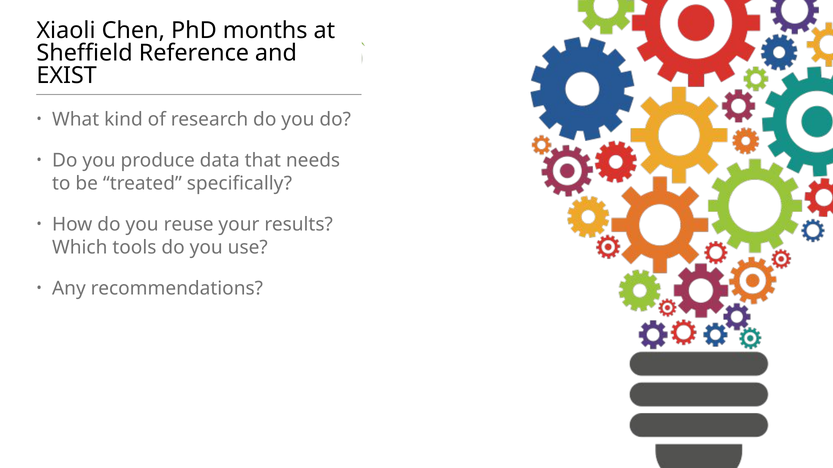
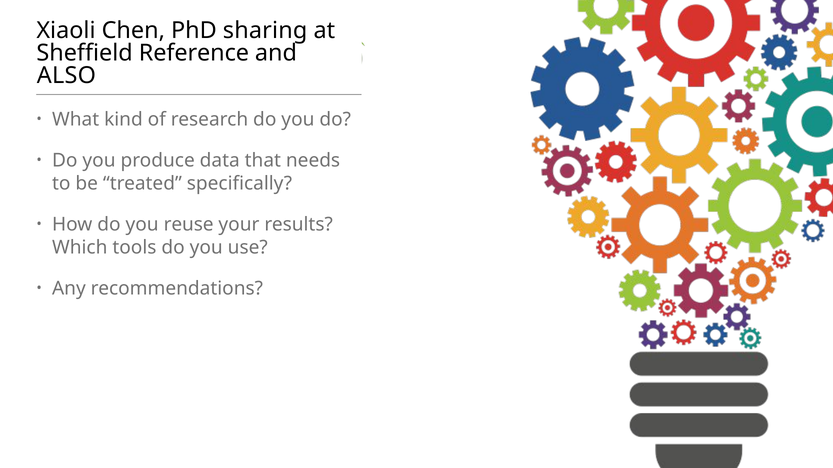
months: months -> sharing (265, 31)
EXIST: EXIST -> ALSO (66, 76)
